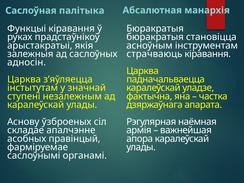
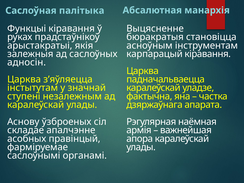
Бюракратыя: Бюракратыя -> Выцясненне (155, 29)
страчваюць: страчваюць -> карпарацый (155, 54)
